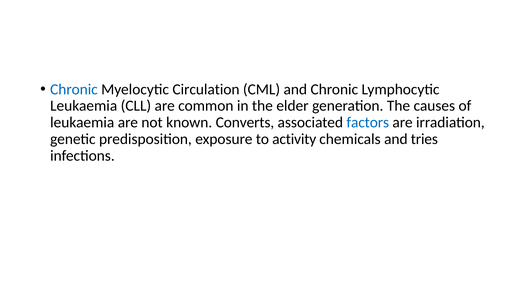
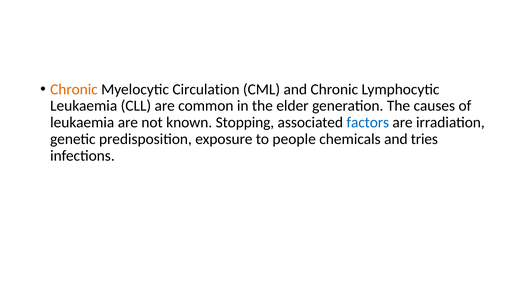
Chronic colour: blue -> orange (74, 89)
Converts: Converts -> Stopping (245, 123)
activity: activity -> people (294, 139)
